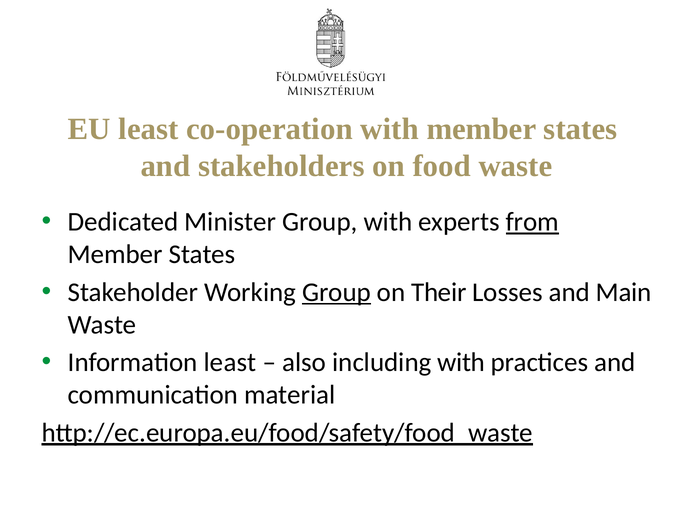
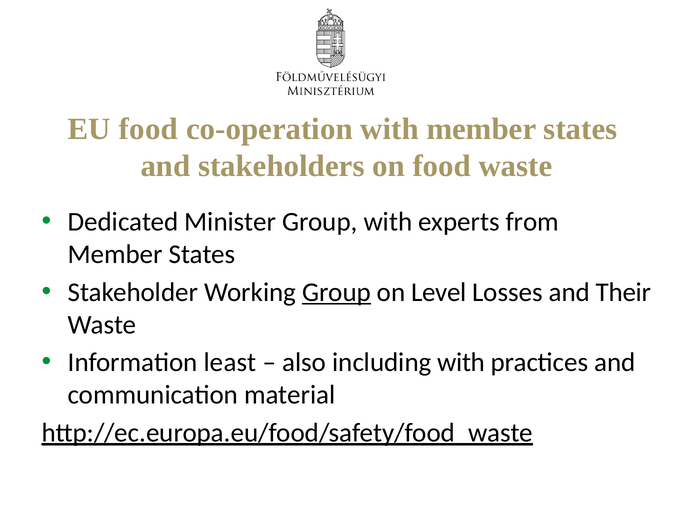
EU least: least -> food (148, 129)
from underline: present -> none (532, 222)
Their: Their -> Level (439, 292)
Main: Main -> Their (624, 292)
